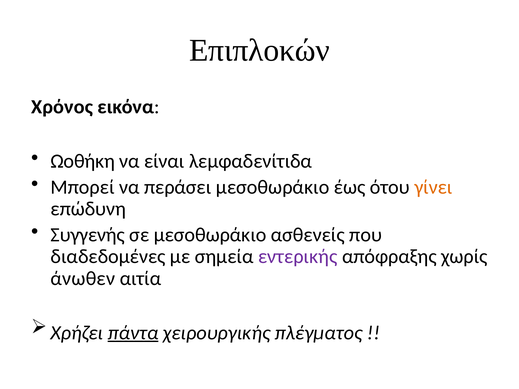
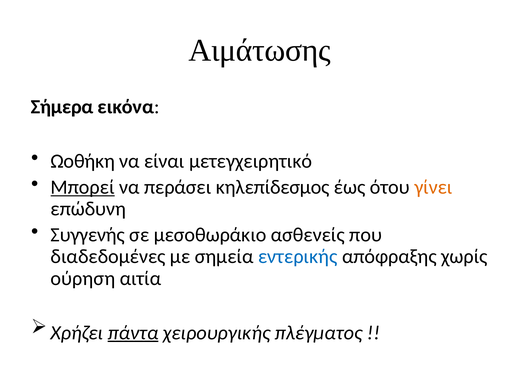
Επιπλοκών: Επιπλοκών -> Αιμάτωσης (260, 50)
Χρόνος: Χρόνος -> Σήμερα (62, 107)
λεμφαδενίτιδα: λεμφαδενίτιδα -> μετεγχειρητικό (251, 161)
Μπορεί underline: none -> present (83, 187)
περάσει μεσοθωράκιο: μεσοθωράκιο -> κηλεπίδεσμος (273, 187)
εντερικής colour: purple -> blue (298, 257)
άνωθεν: άνωθεν -> ούρηση (83, 279)
